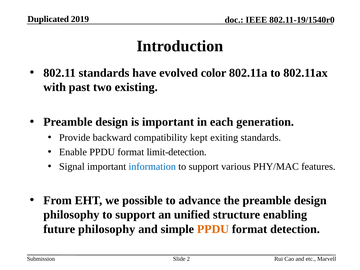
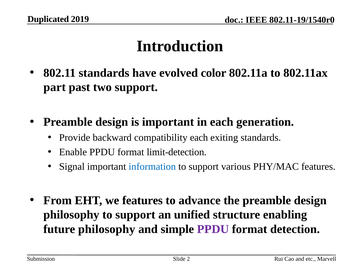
with: with -> part (55, 87)
two existing: existing -> support (136, 87)
compatibility kept: kept -> each (199, 138)
we possible: possible -> features (142, 200)
PPDU colour: orange -> purple (213, 229)
